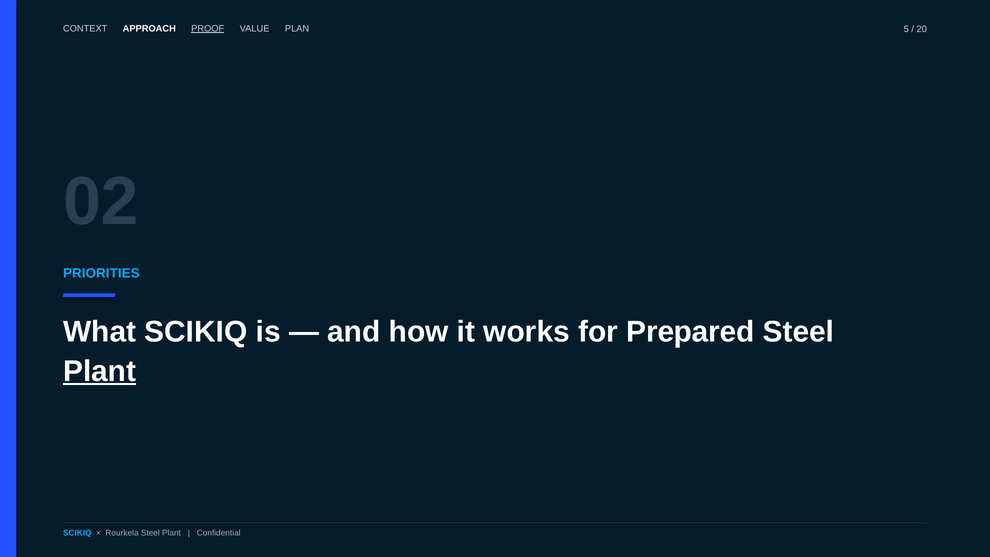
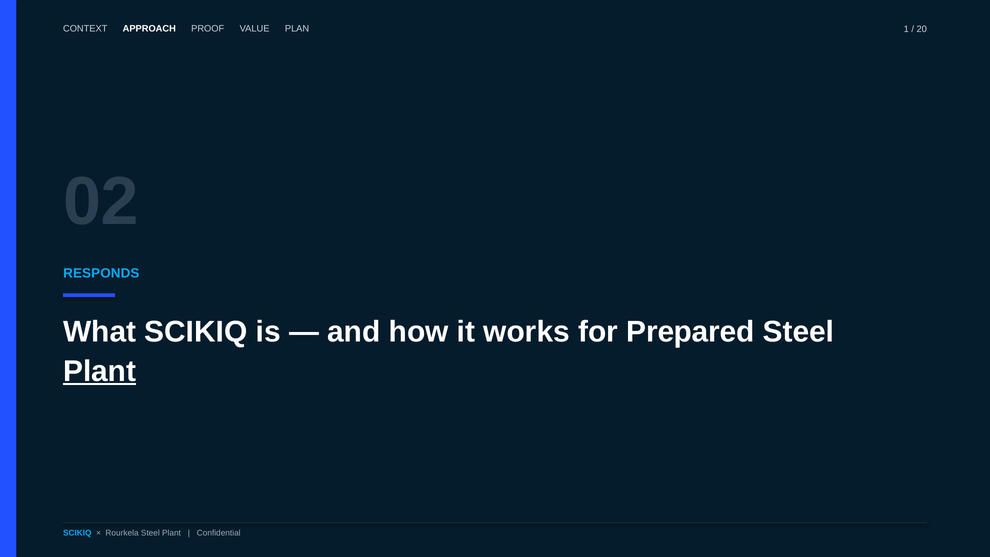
PROOF underline: present -> none (208, 28)
5: 5 -> 1 (906, 29)
PRIORITIES: PRIORITIES -> RESPONDS (101, 273)
